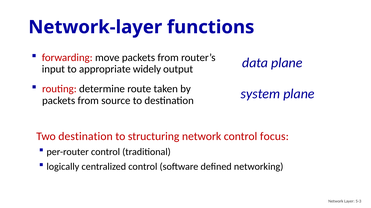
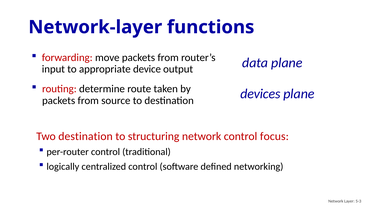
widely: widely -> device (147, 69)
system: system -> devices (260, 94)
